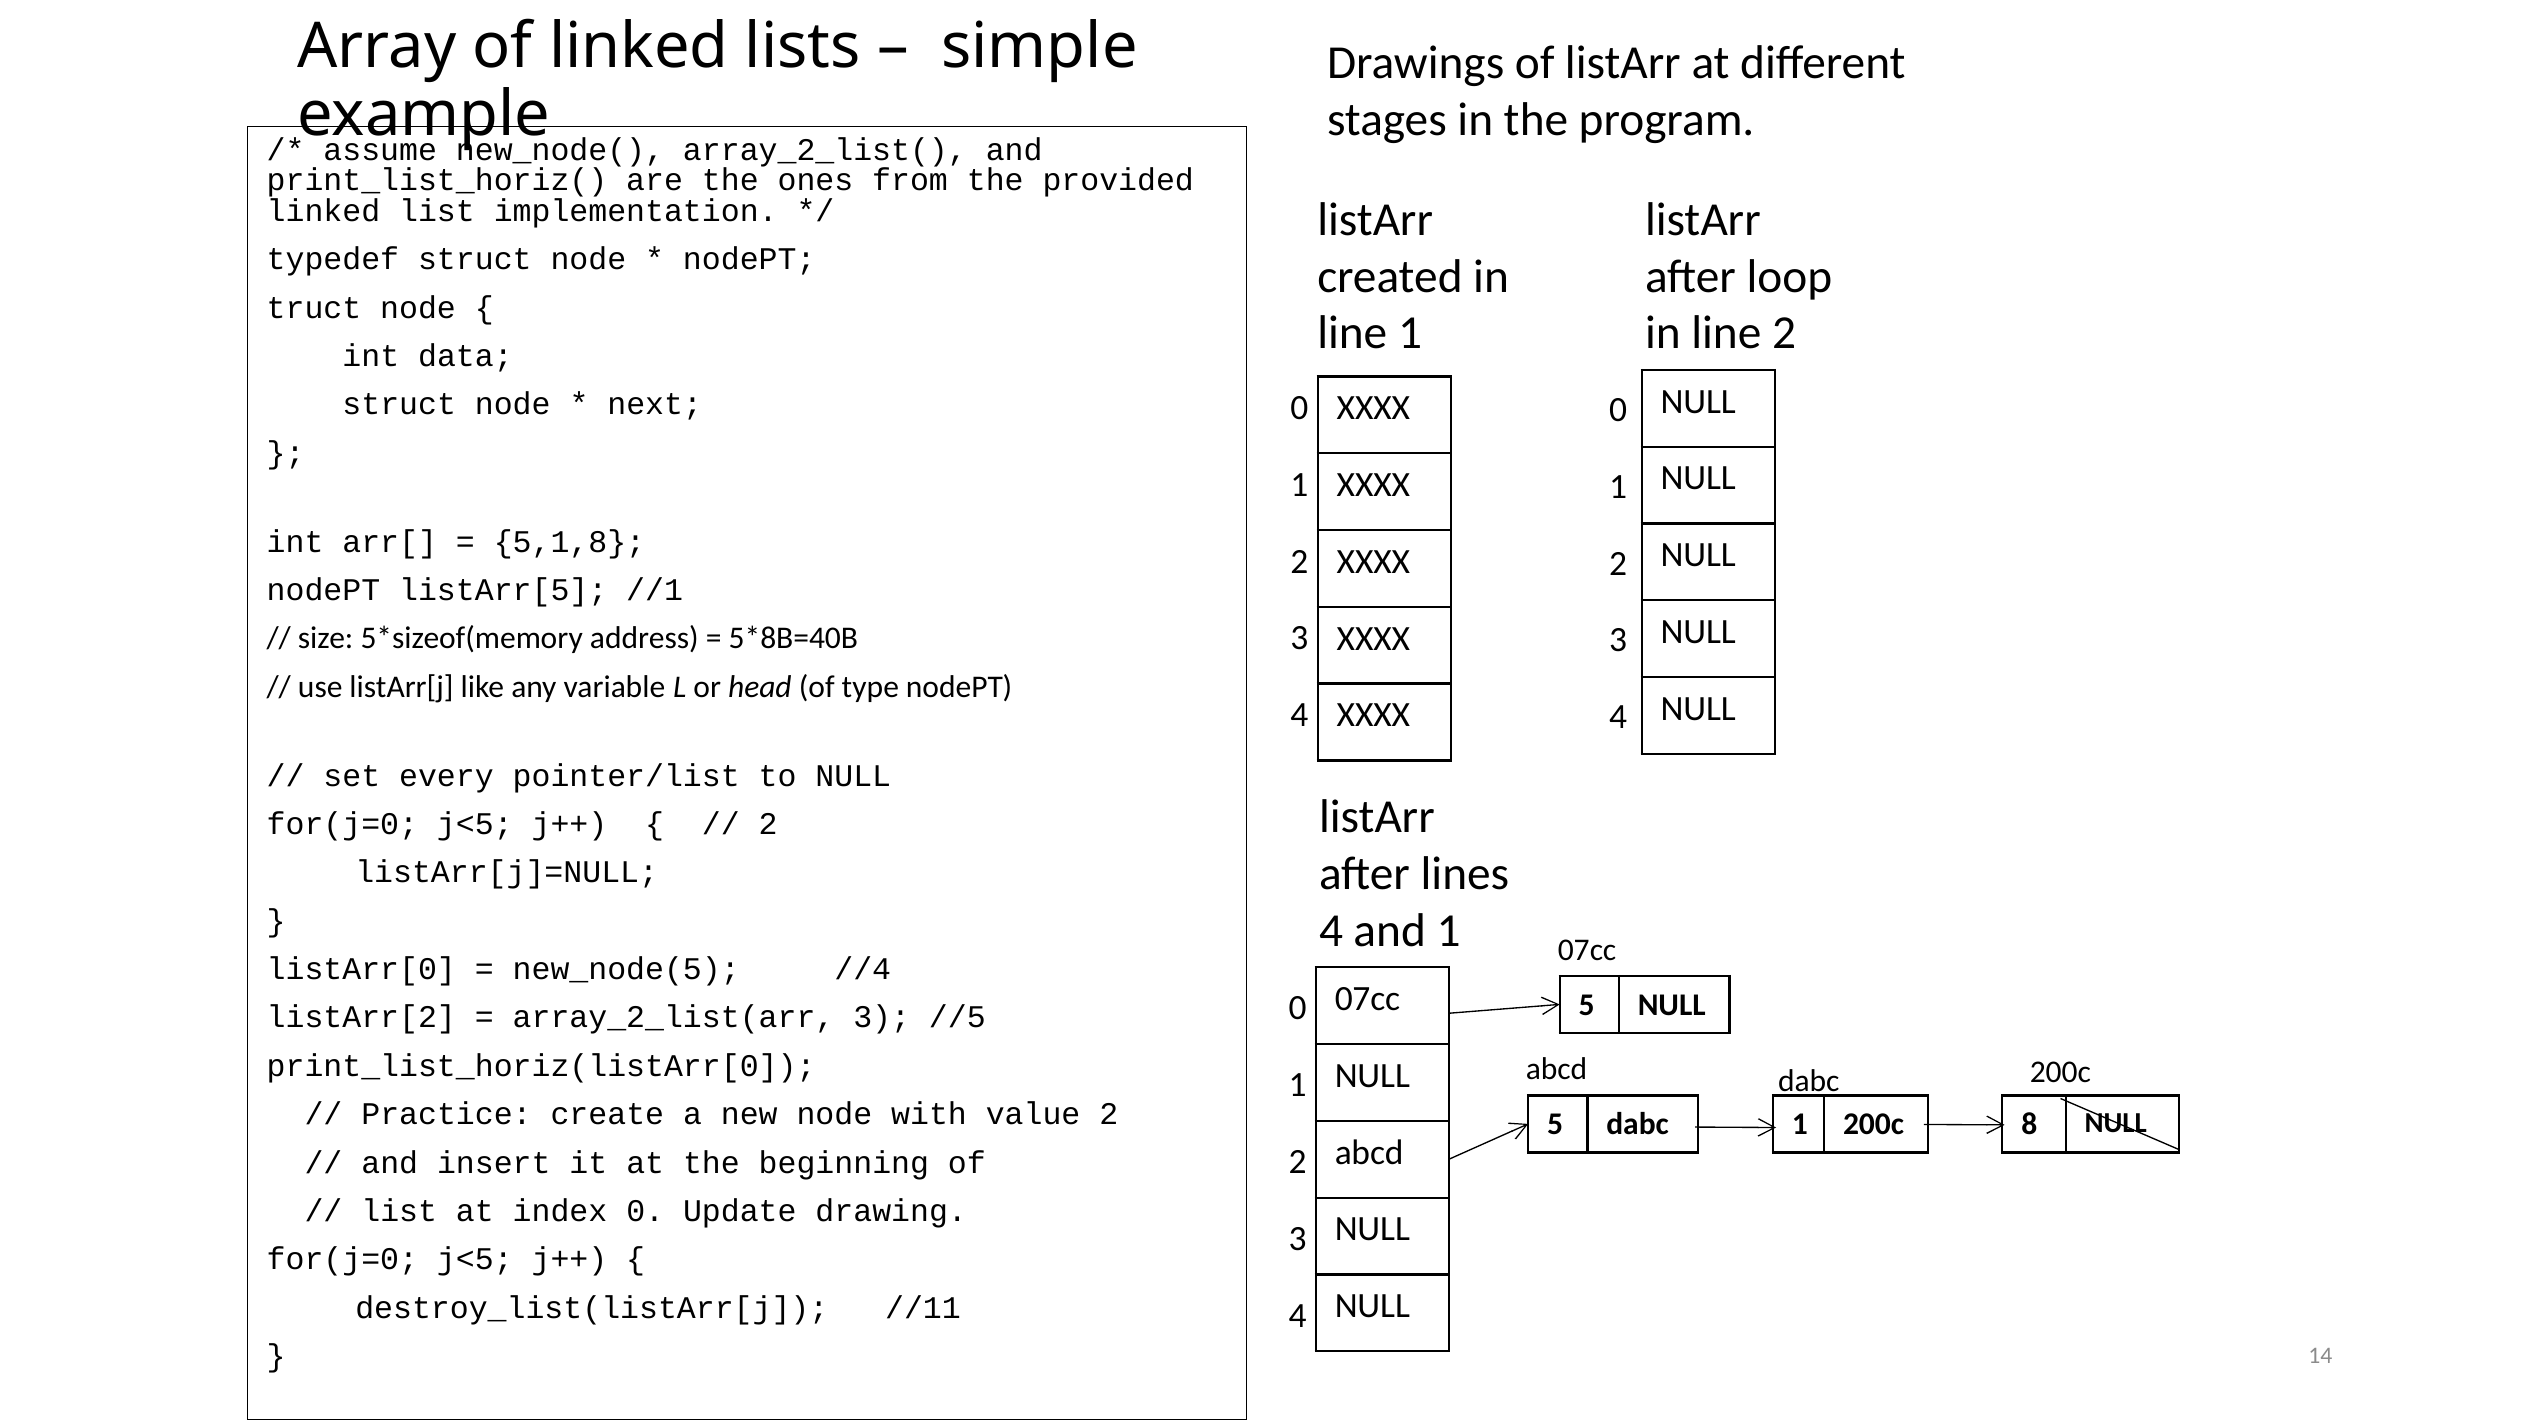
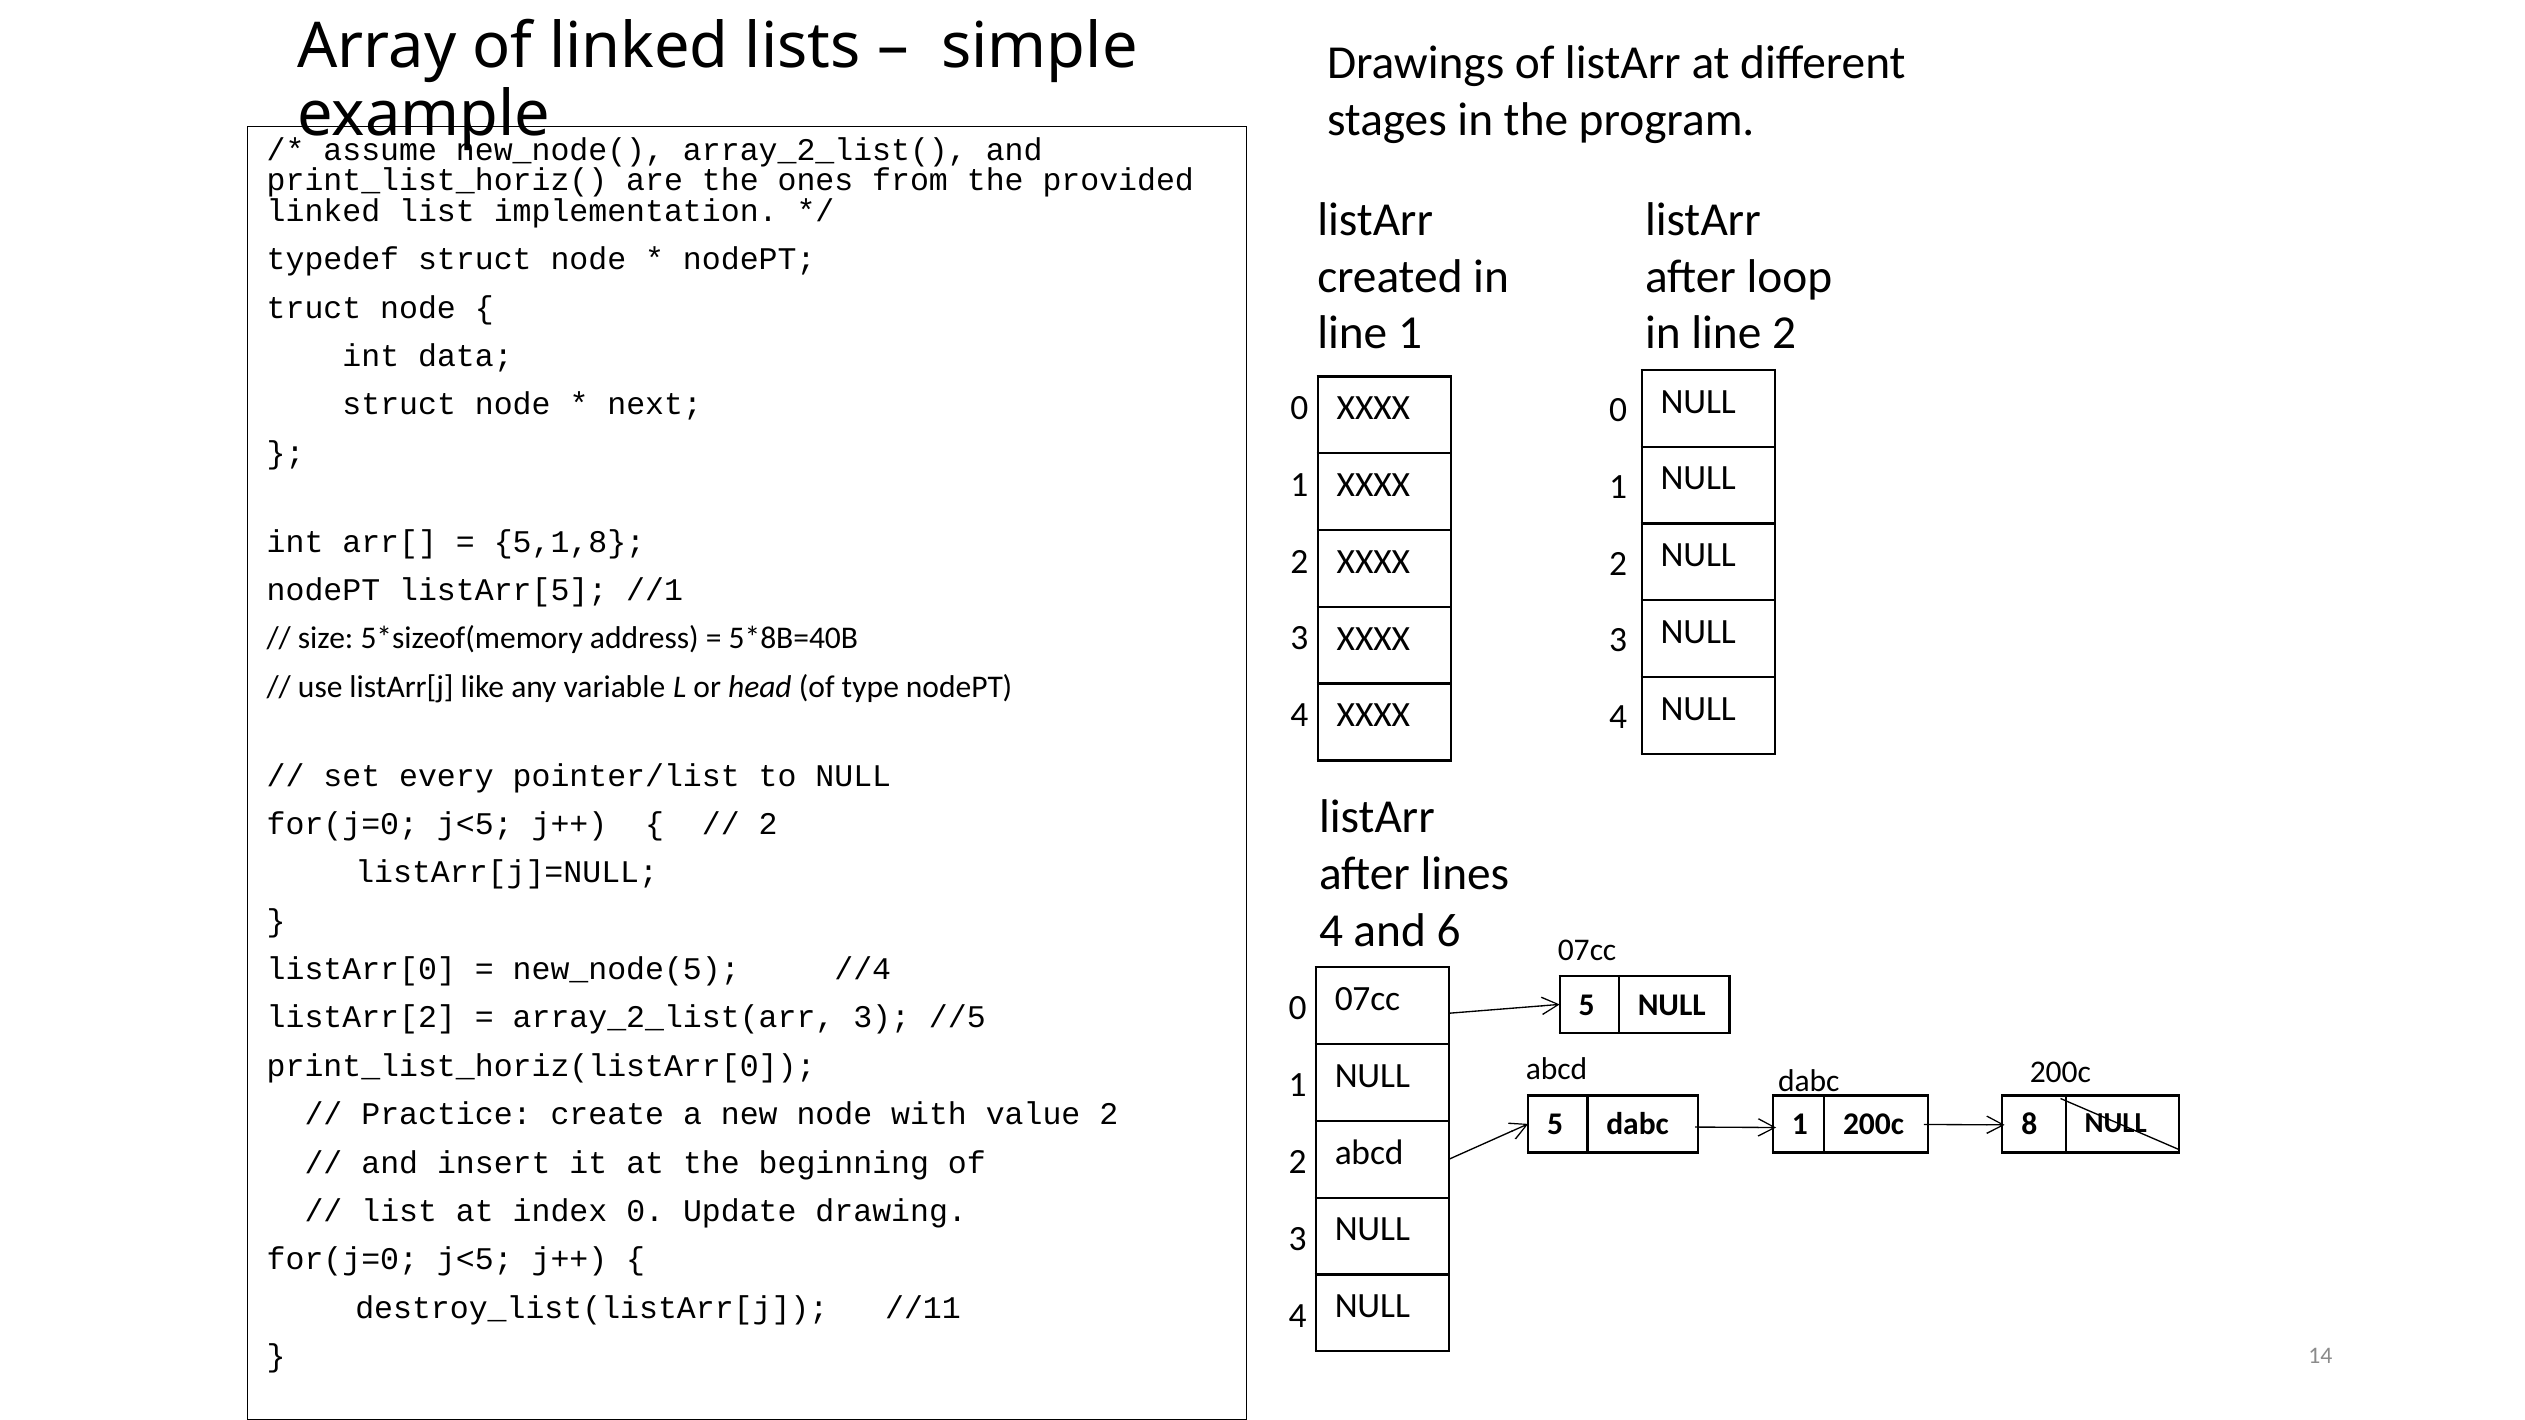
and 1: 1 -> 6 (1449, 931)
